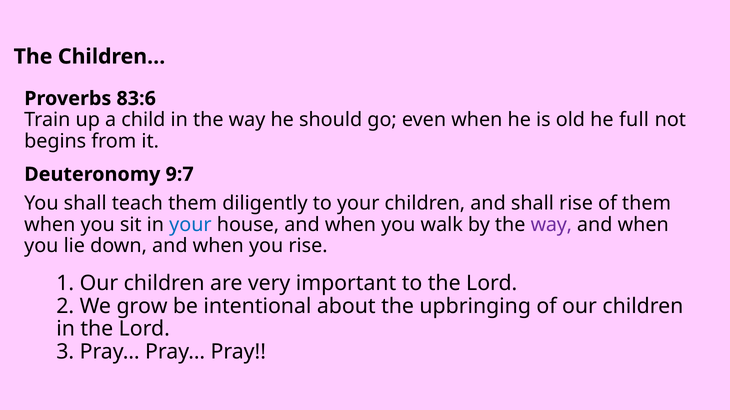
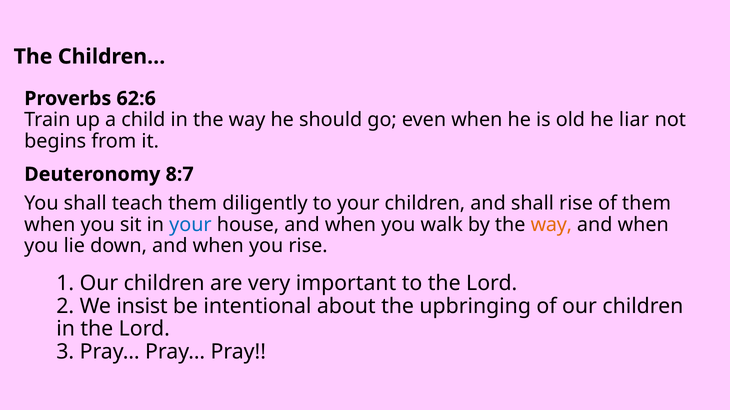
83:6: 83:6 -> 62:6 (136, 99)
full: full -> liar (634, 120)
9:7: 9:7 -> 8:7 (180, 175)
way colour: purple -> orange (551, 225)
grow: grow -> insist (142, 306)
